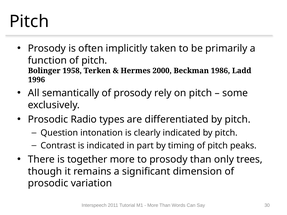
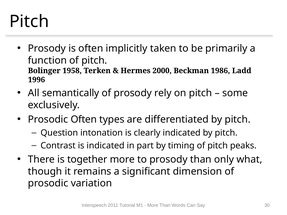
Prosodic Radio: Radio -> Often (84, 120)
trees: trees -> what (249, 160)
